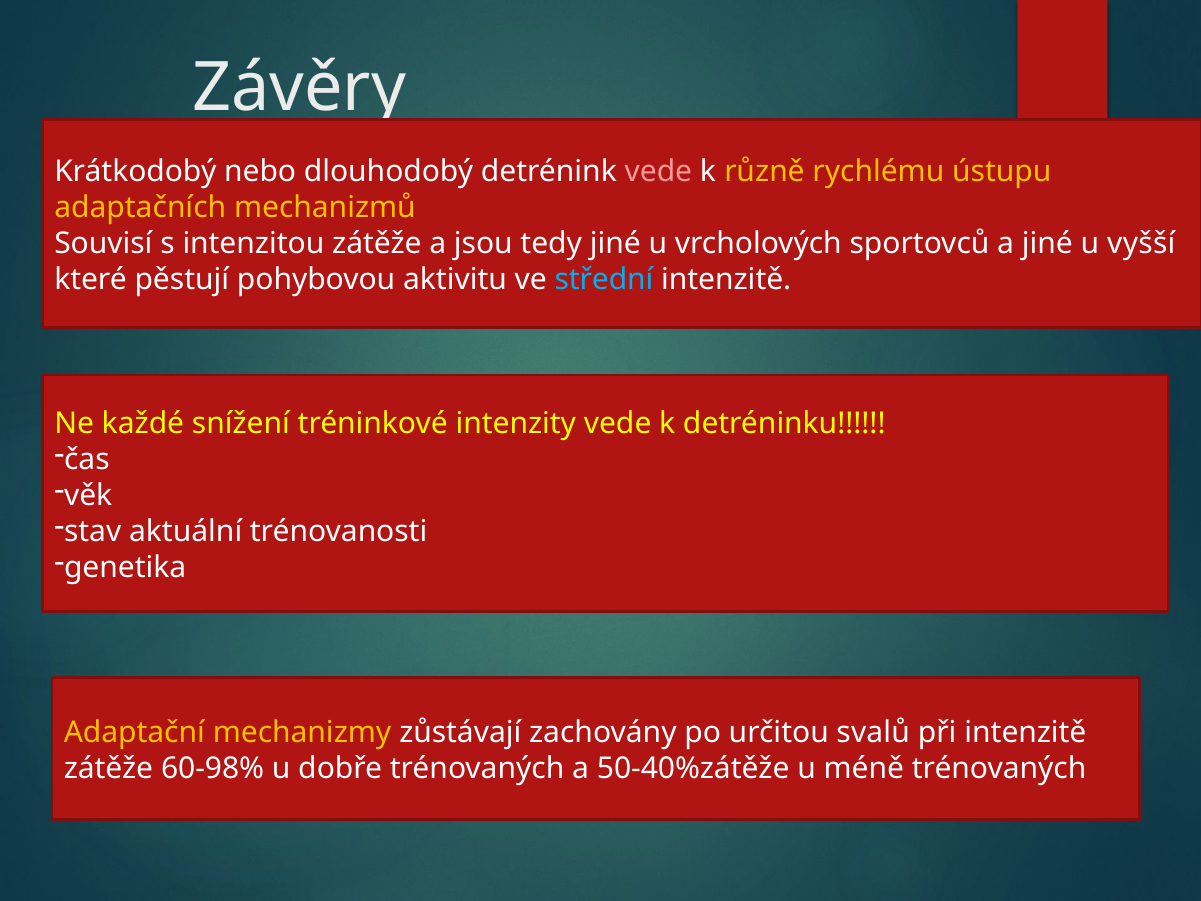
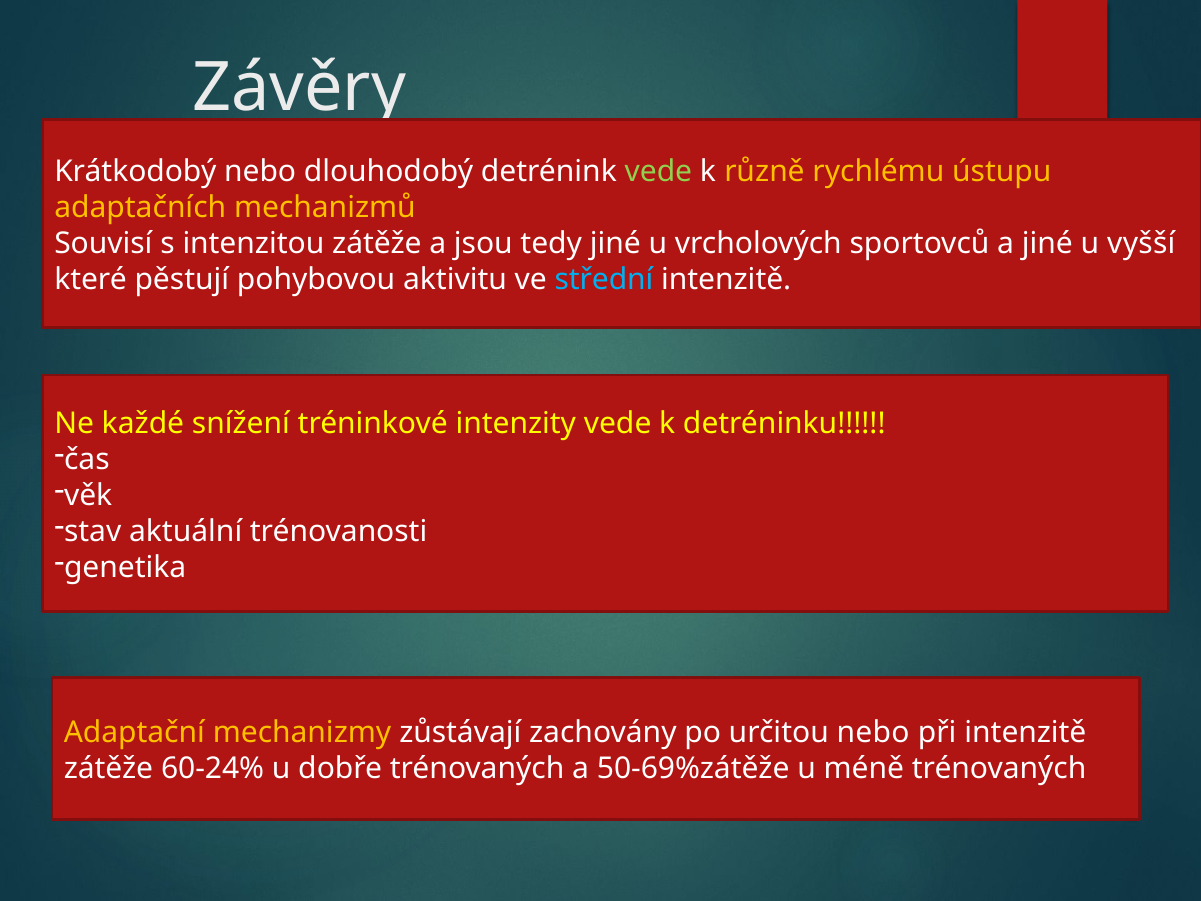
vede colour: pink -> light green (658, 171)
určitou svalů: svalů -> nebo (873, 732)
60-98%: 60-98% -> 60-24% (213, 768)
50-40%zátěže: 50-40%zátěže -> 50-69%zátěže (693, 768)
